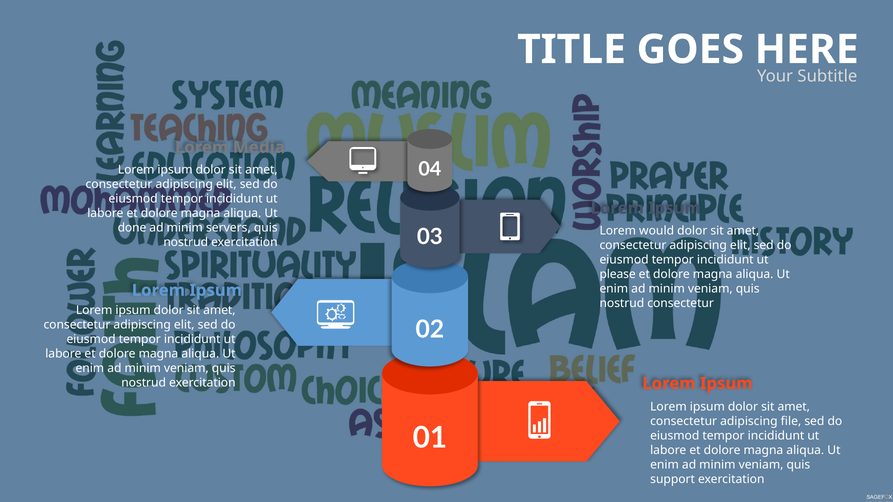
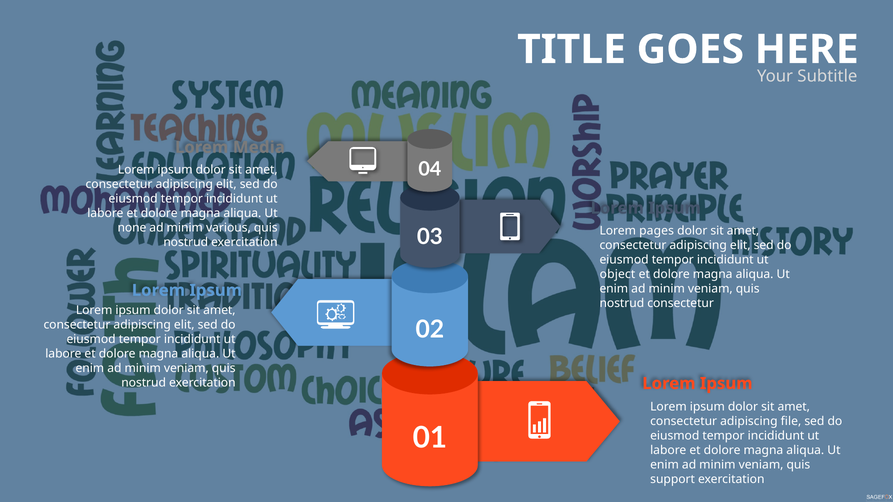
done: done -> none (132, 228)
servers: servers -> various (228, 228)
would: would -> pages (657, 231)
please: please -> object (617, 274)
